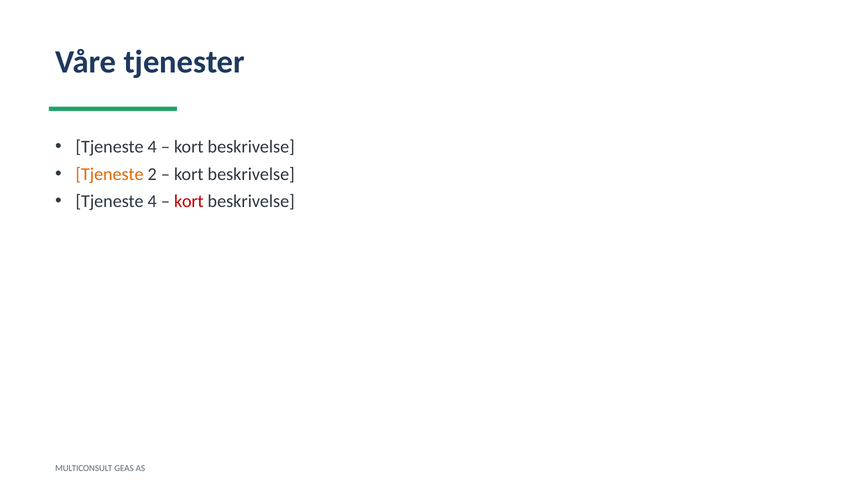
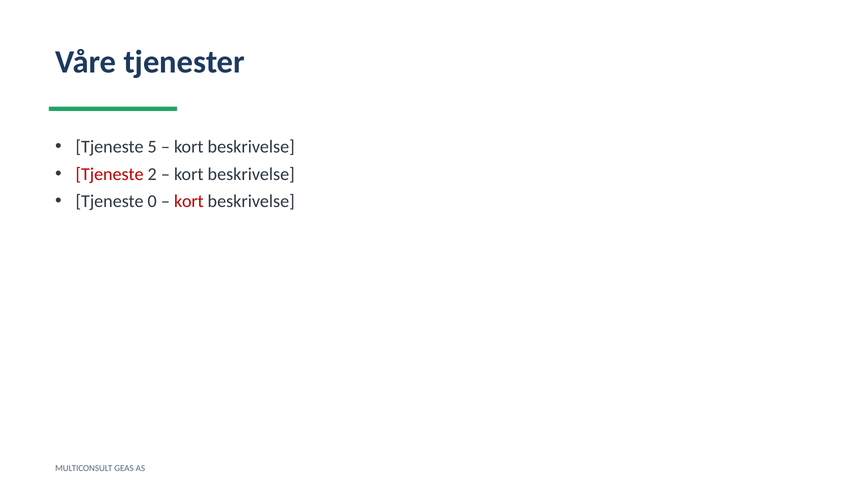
4: 4 -> 5 (152, 147)
Tjeneste colour: orange -> red (110, 174)
4: 4 -> 0 (152, 201)
